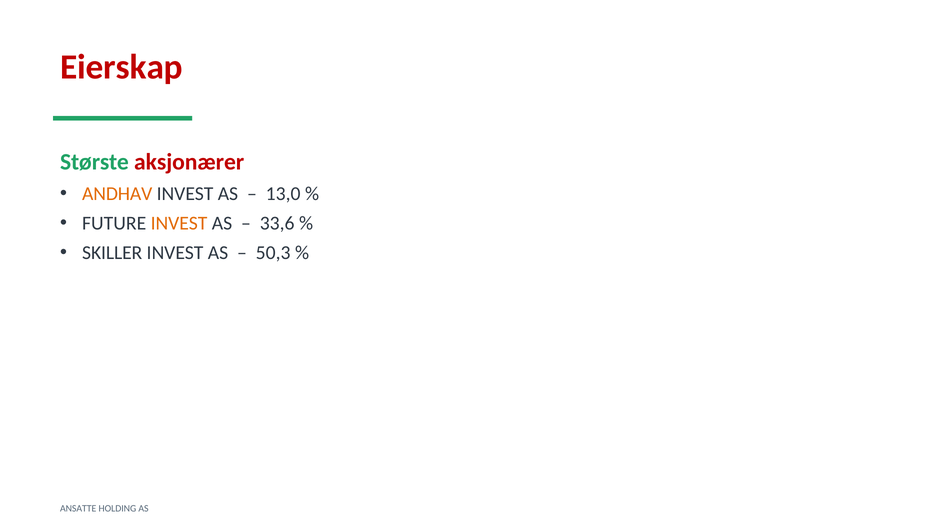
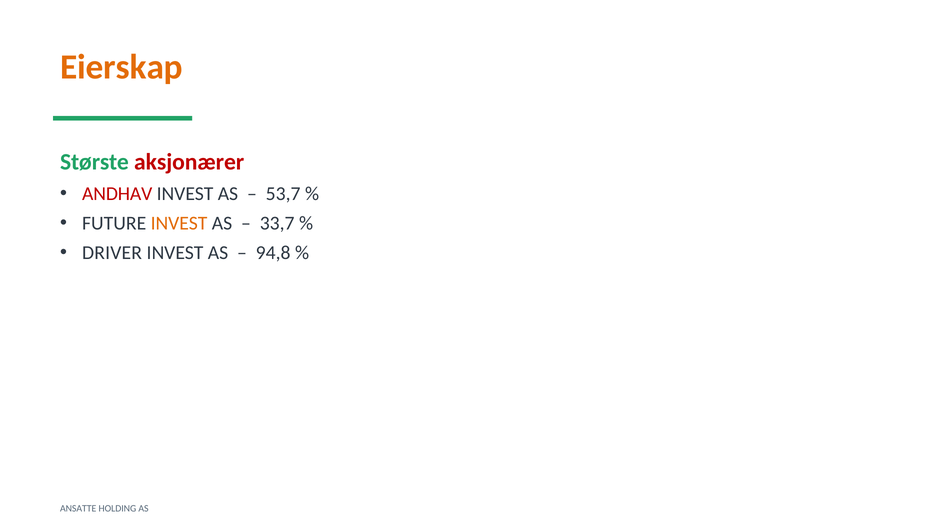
Eierskap colour: red -> orange (121, 67)
ANDHAV colour: orange -> red (117, 194)
13,0: 13,0 -> 53,7 (283, 194)
33,6: 33,6 -> 33,7 (277, 223)
SKILLER: SKILLER -> DRIVER (112, 253)
50,3: 50,3 -> 94,8 (273, 253)
